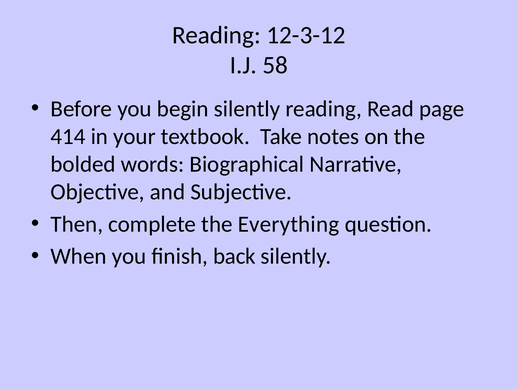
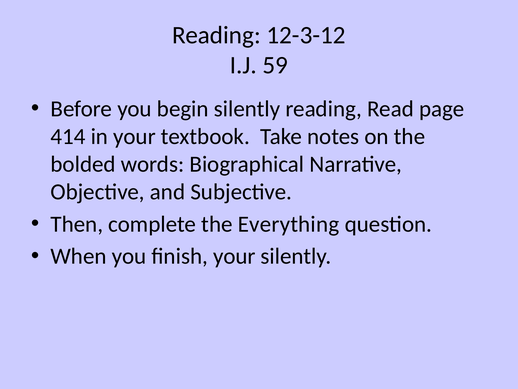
58: 58 -> 59 (275, 65)
finish back: back -> your (234, 256)
